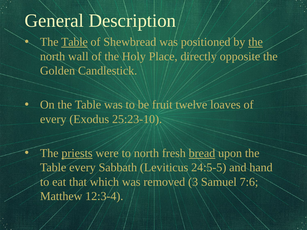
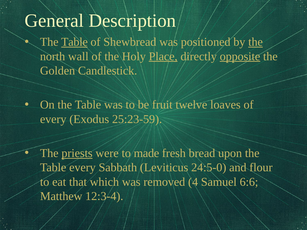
Place underline: none -> present (163, 56)
opposite underline: none -> present (240, 56)
25:23-10: 25:23-10 -> 25:23-59 (137, 119)
to north: north -> made (146, 153)
bread underline: present -> none (202, 153)
24:5-5: 24:5-5 -> 24:5-0 (209, 168)
hand: hand -> flour (261, 168)
3: 3 -> 4 (193, 182)
7:6: 7:6 -> 6:6 (249, 182)
